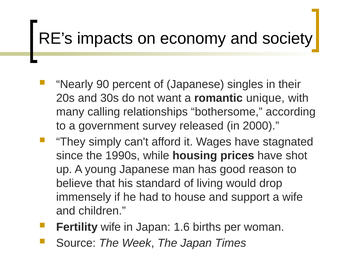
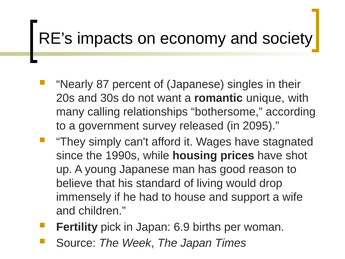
90: 90 -> 87 (103, 84)
2000: 2000 -> 2095 (261, 126)
Fertility wife: wife -> pick (111, 227)
1.6: 1.6 -> 6.9 (182, 227)
